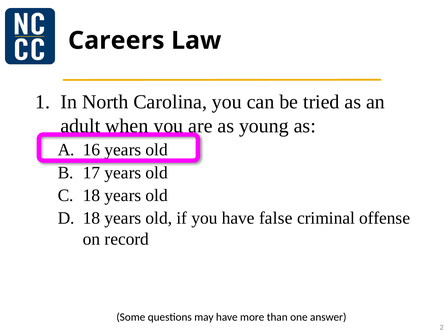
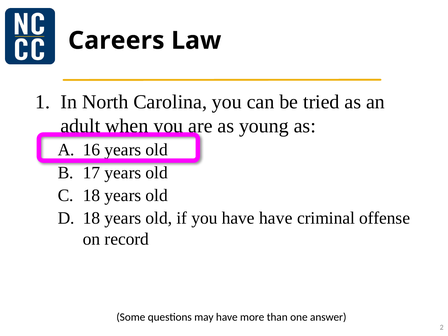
have false: false -> have (276, 218)
